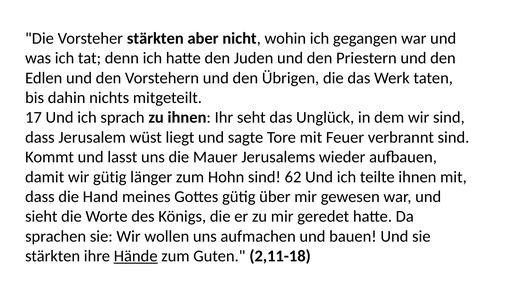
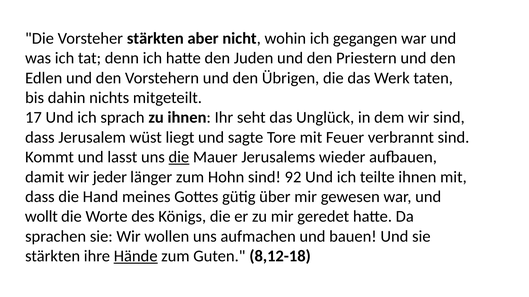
die underline: none -> present (179, 157)
wir gütig: gütig -> jeder (110, 177)
62: 62 -> 92 (293, 177)
sieht: sieht -> wollt (41, 217)
2,11-18: 2,11-18 -> 8,12-18 (280, 257)
